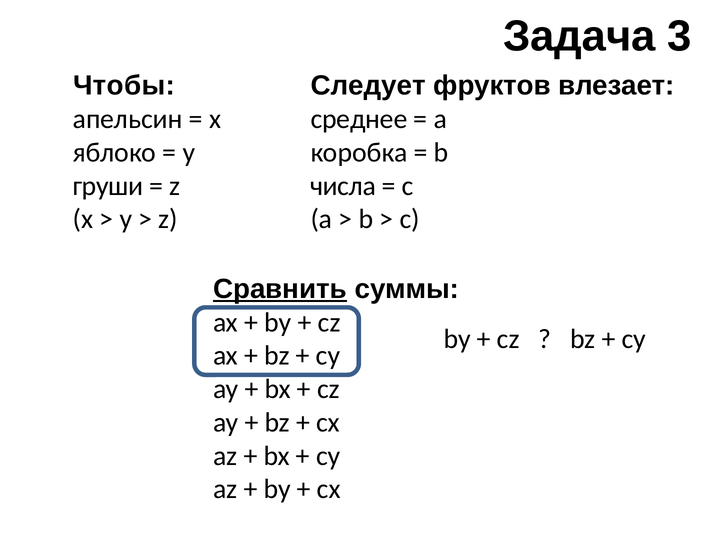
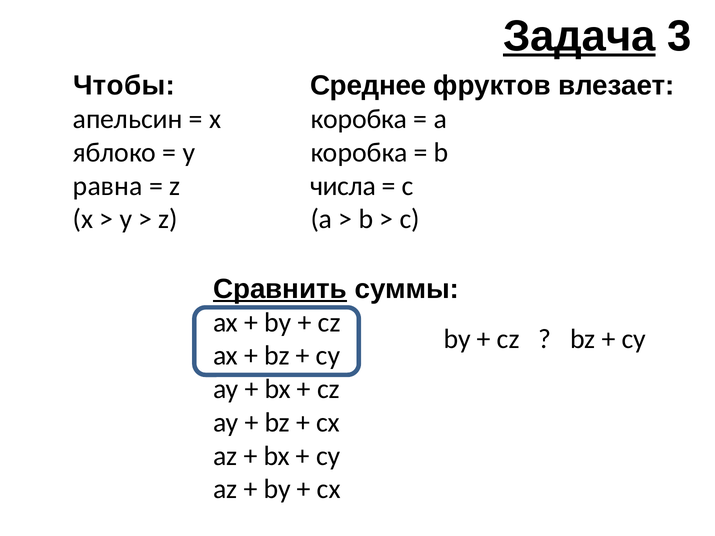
Задача underline: none -> present (579, 36)
Следует: Следует -> Среднее (368, 86)
среднее: среднее -> коробка (359, 119)
груши: груши -> равна (108, 186)
